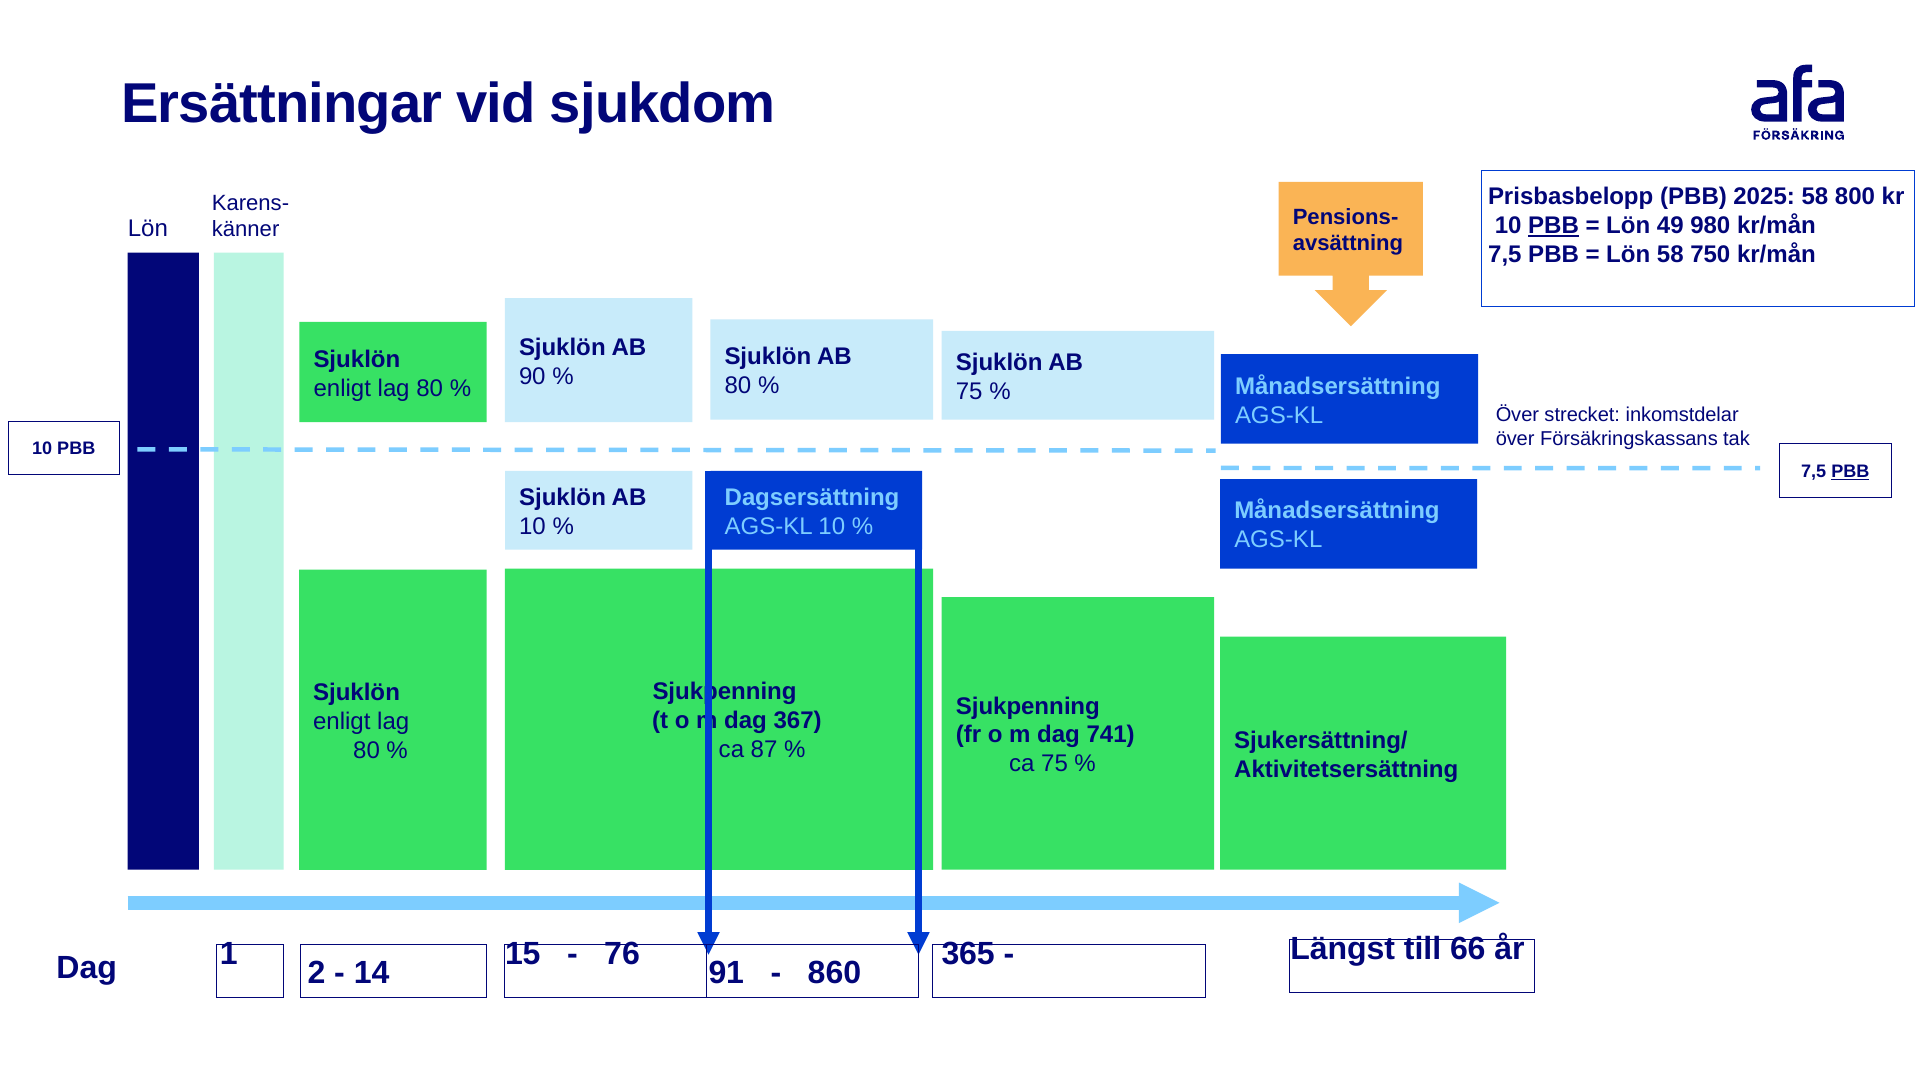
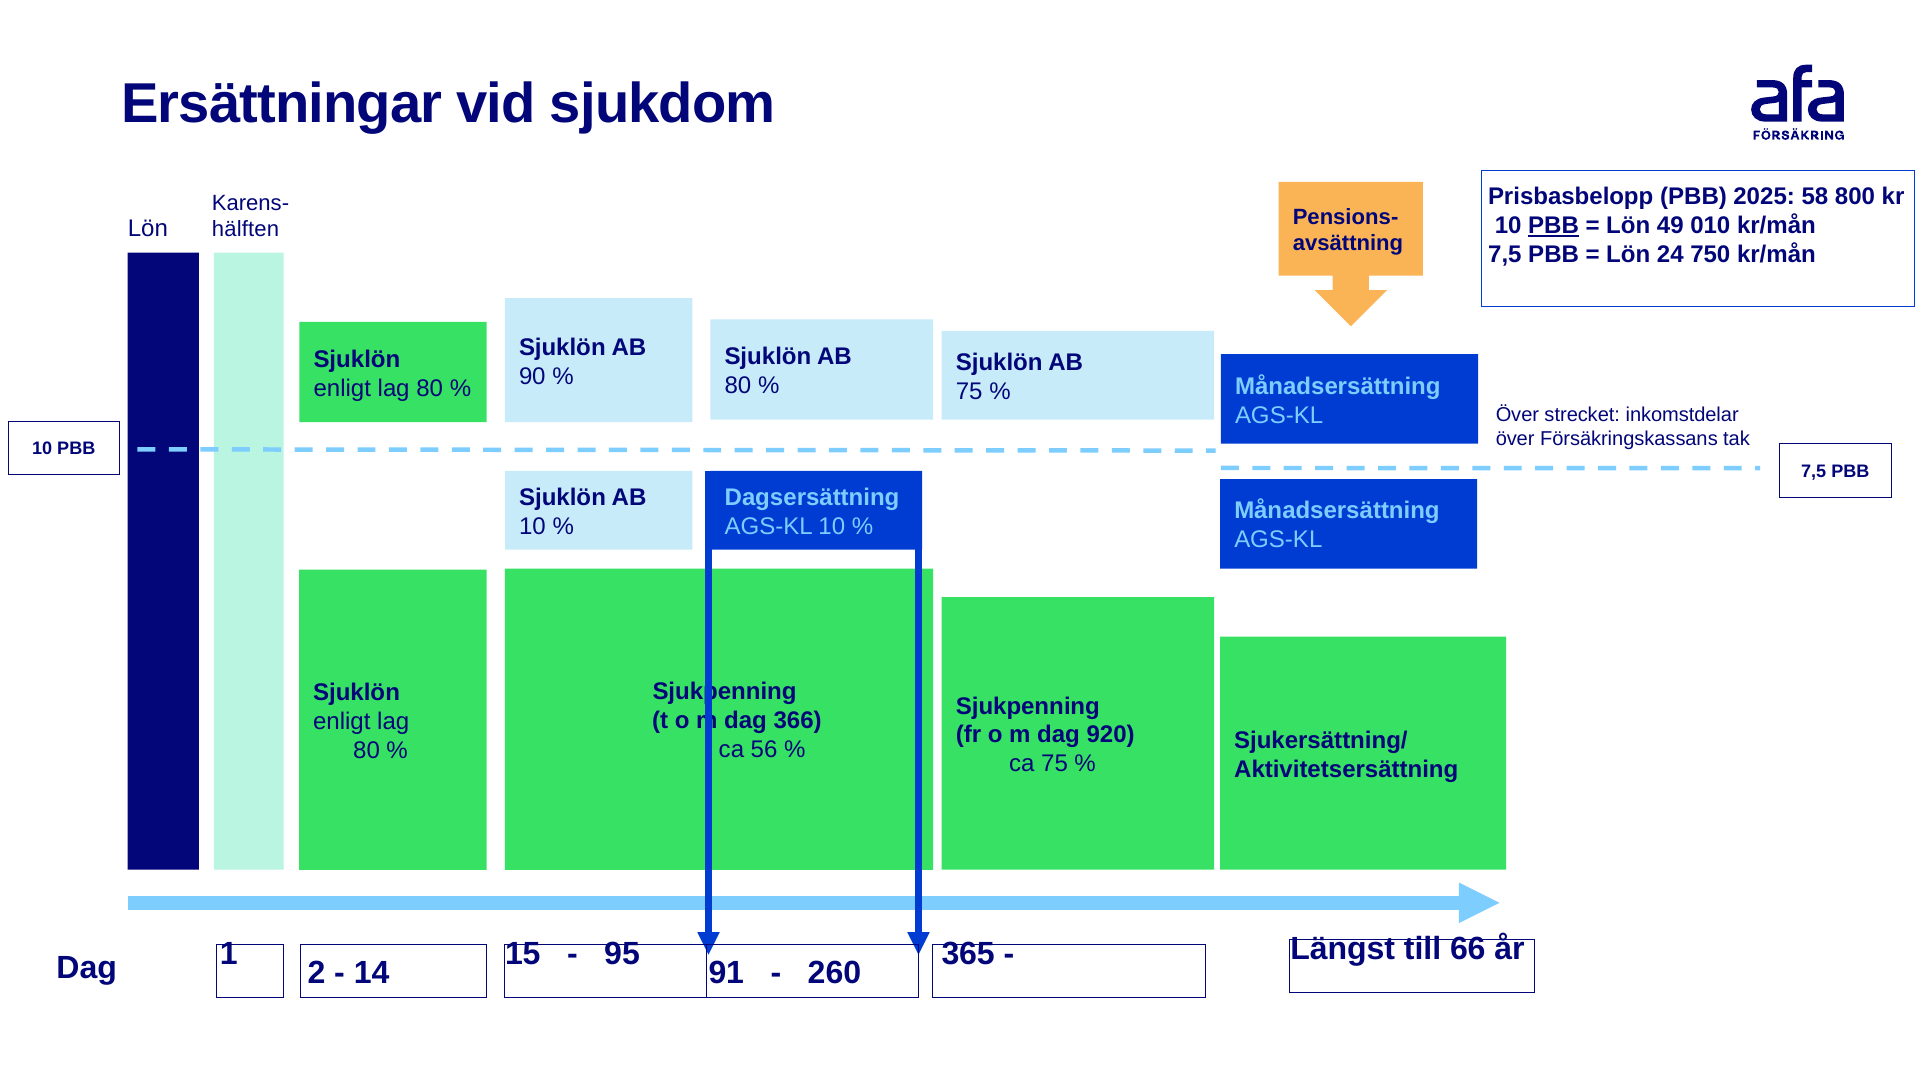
980: 980 -> 010 (1710, 226)
känner: känner -> hälften (246, 229)
Lön 58: 58 -> 24 (1670, 254)
PBB underline: present -> none (1850, 472)
367: 367 -> 366 (798, 721)
741: 741 -> 920 (1111, 735)
87: 87 -> 56 (764, 750)
76: 76 -> 95 (622, 954)
860: 860 -> 260 (834, 973)
